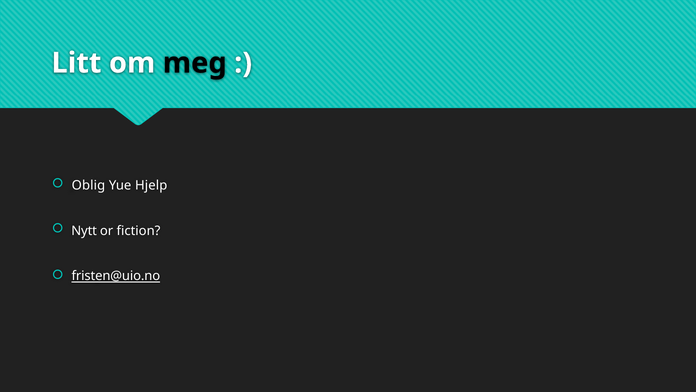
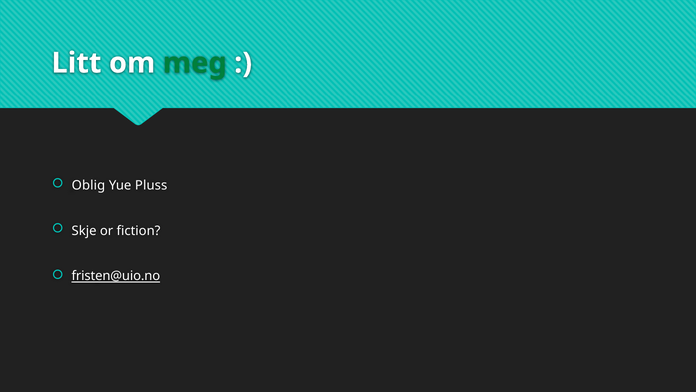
meg colour: black -> green (195, 63)
Hjelp: Hjelp -> Pluss (151, 185)
Nytt: Nytt -> Skje (84, 231)
